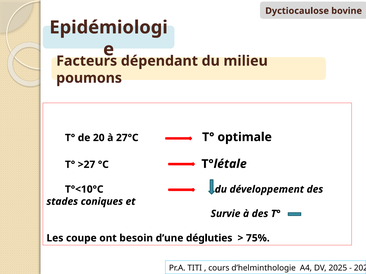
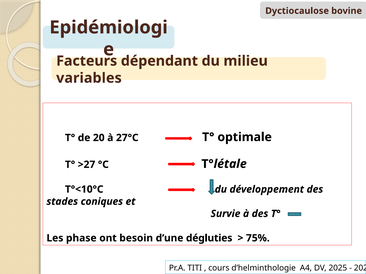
poumons: poumons -> variables (89, 78)
coupe: coupe -> phase (81, 238)
